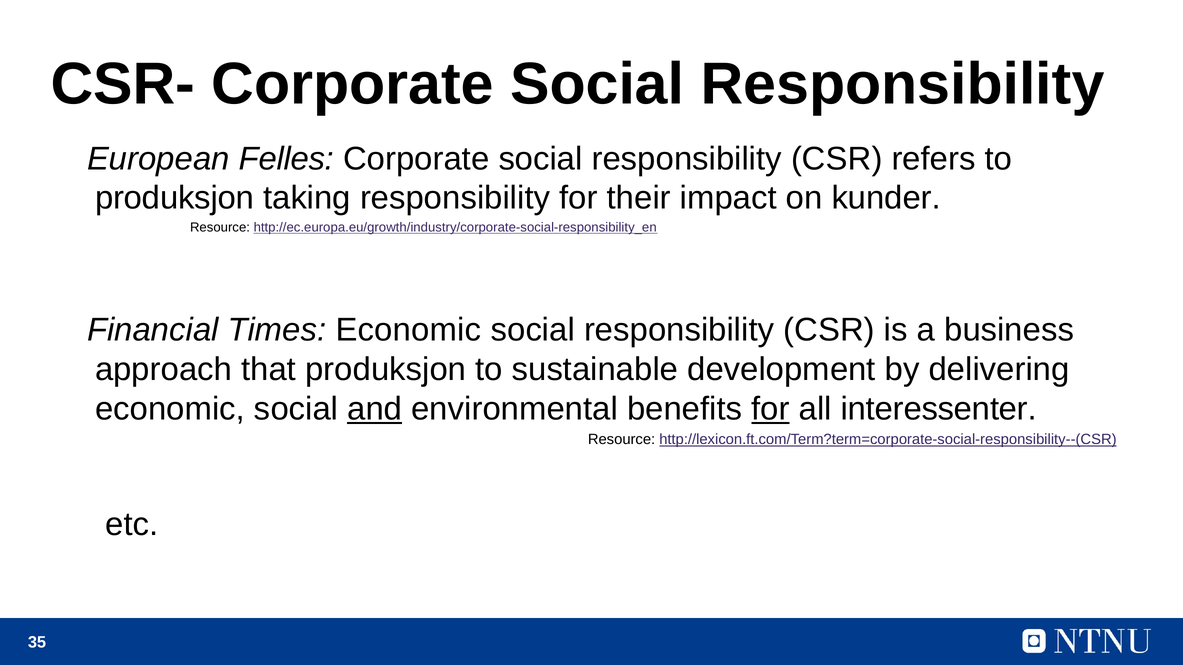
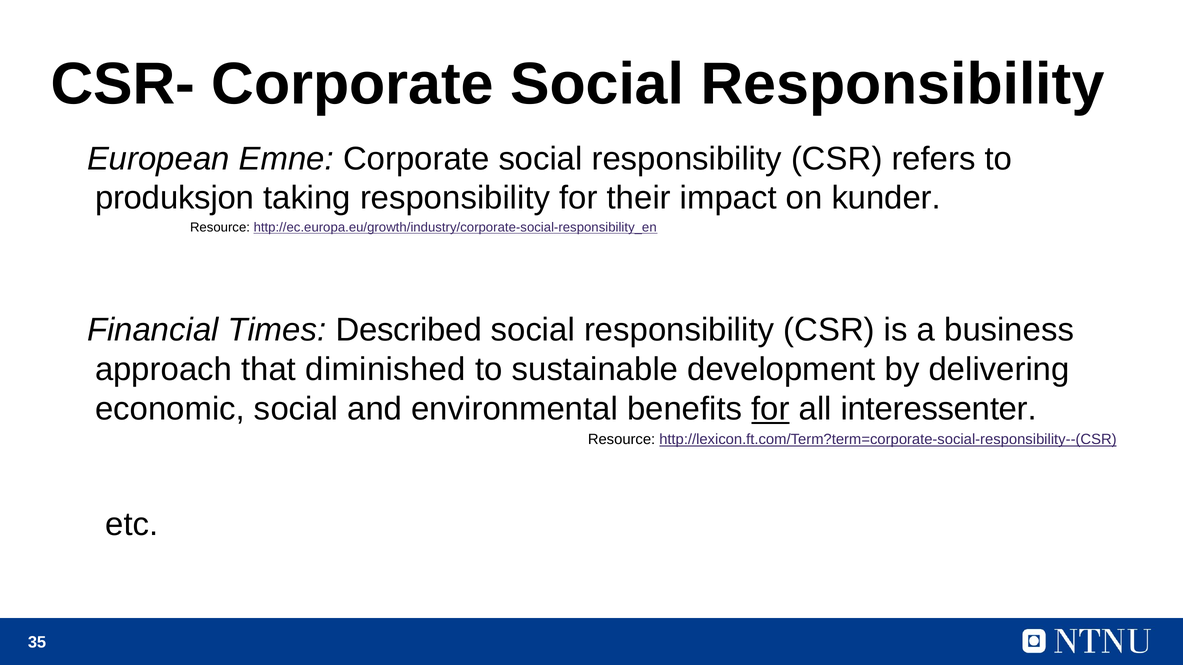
Felles: Felles -> Emne (286, 159)
Times Economic: Economic -> Described (409, 330)
that produksjon: produksjon -> diminished (385, 370)
and underline: present -> none (375, 409)
